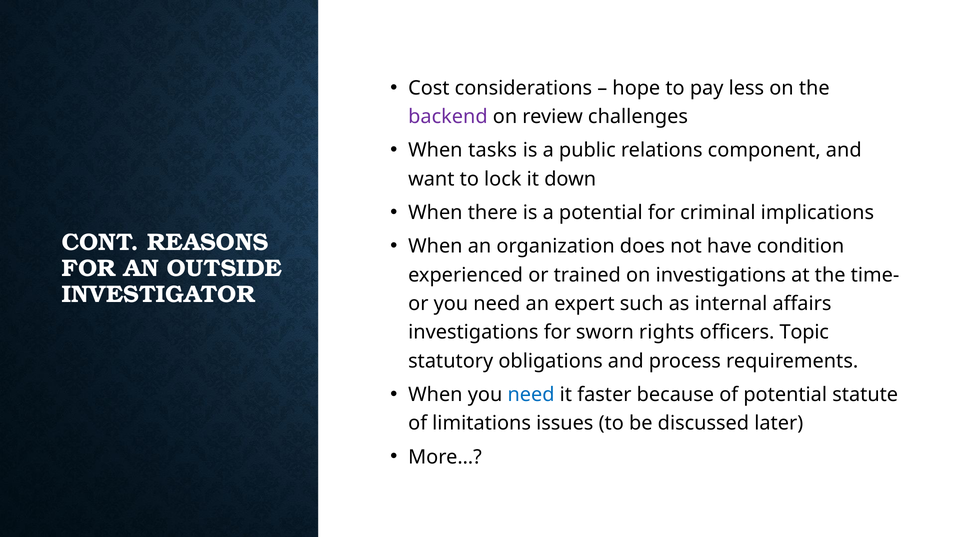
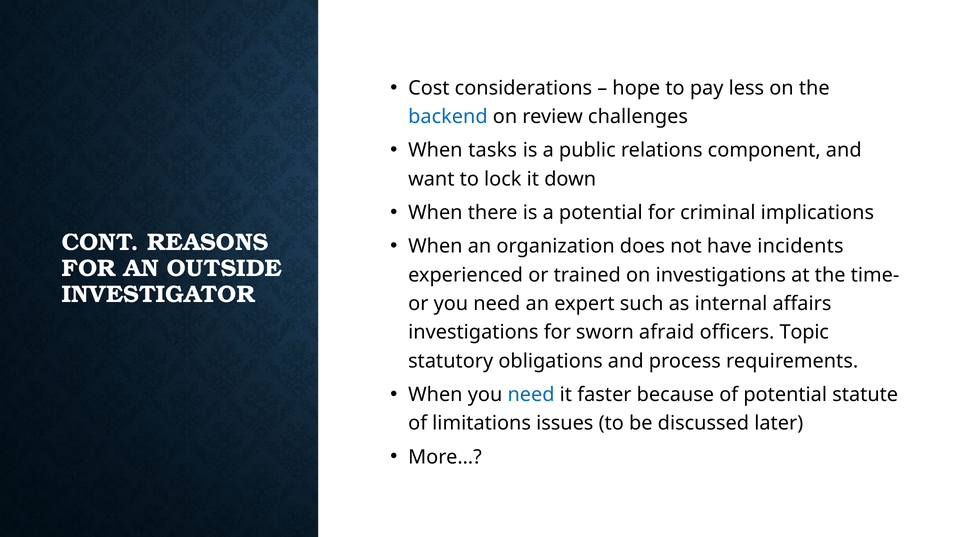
backend colour: purple -> blue (448, 117)
condition: condition -> incidents (800, 246)
rights: rights -> afraid (667, 332)
